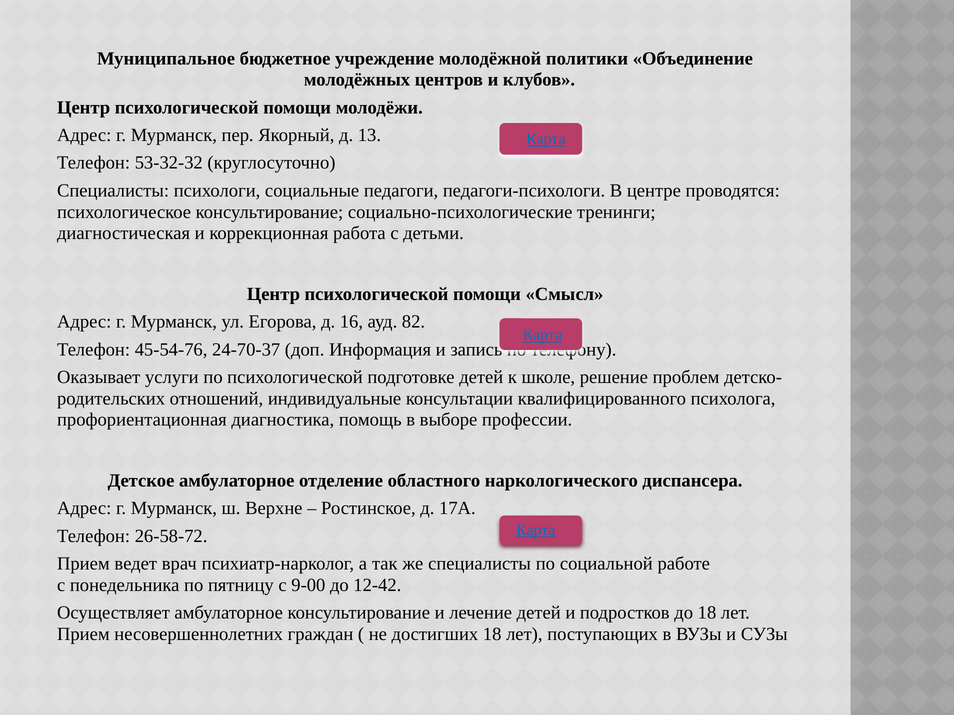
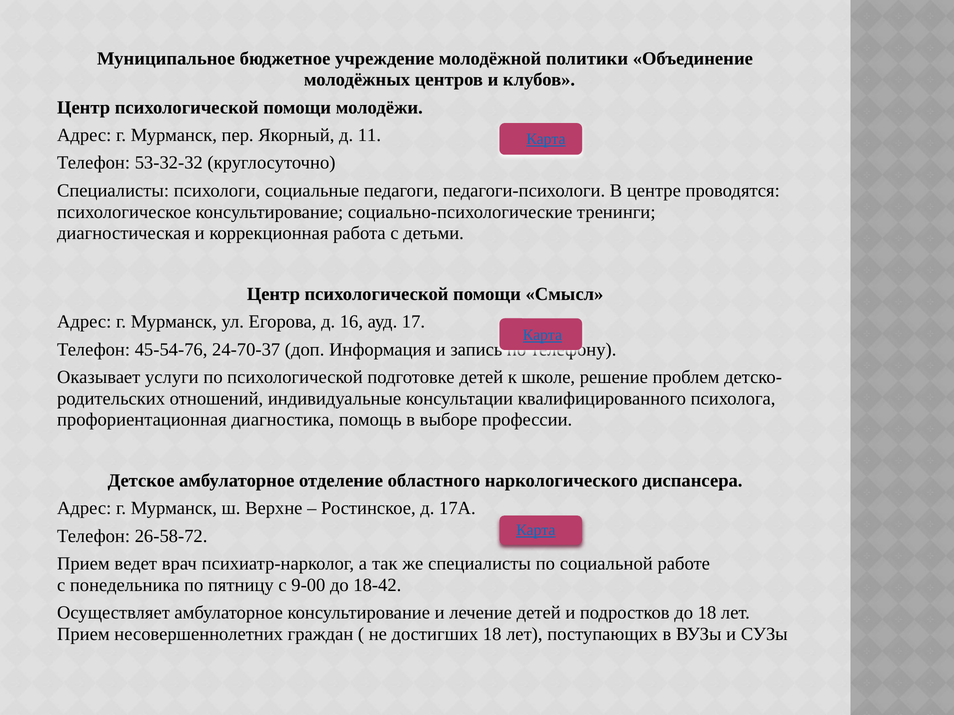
13: 13 -> 11 (369, 135)
82: 82 -> 17 (413, 322)
12-42: 12-42 -> 18-42 (377, 585)
